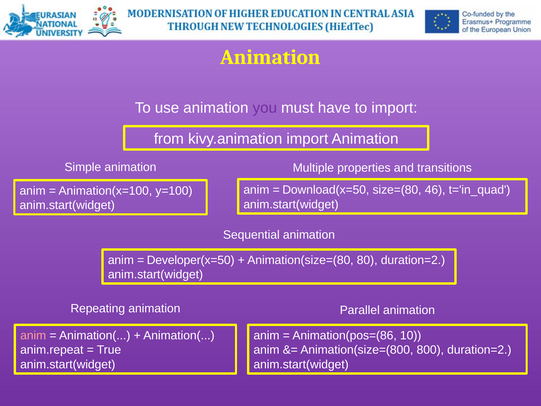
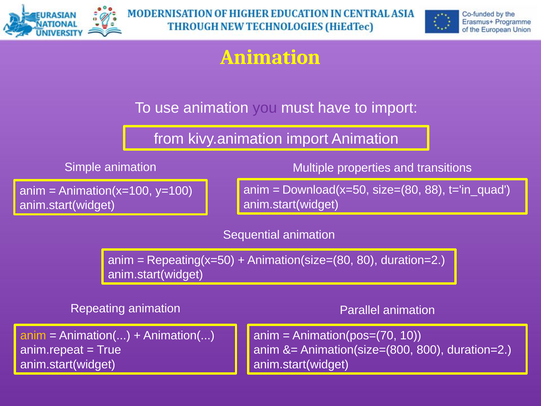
46: 46 -> 88 (435, 190)
Developer(x=50: Developer(x=50 -> Repeating(x=50 (191, 260)
anim colour: pink -> yellow (33, 335)
Animation(pos=(86: Animation(pos=(86 -> Animation(pos=(70 (345, 335)
